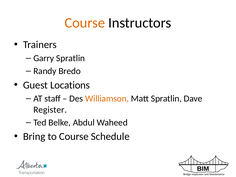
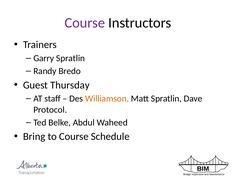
Course colour: orange -> purple (85, 23)
Locations: Locations -> Thursday (70, 85)
Register: Register -> Protocol (50, 110)
